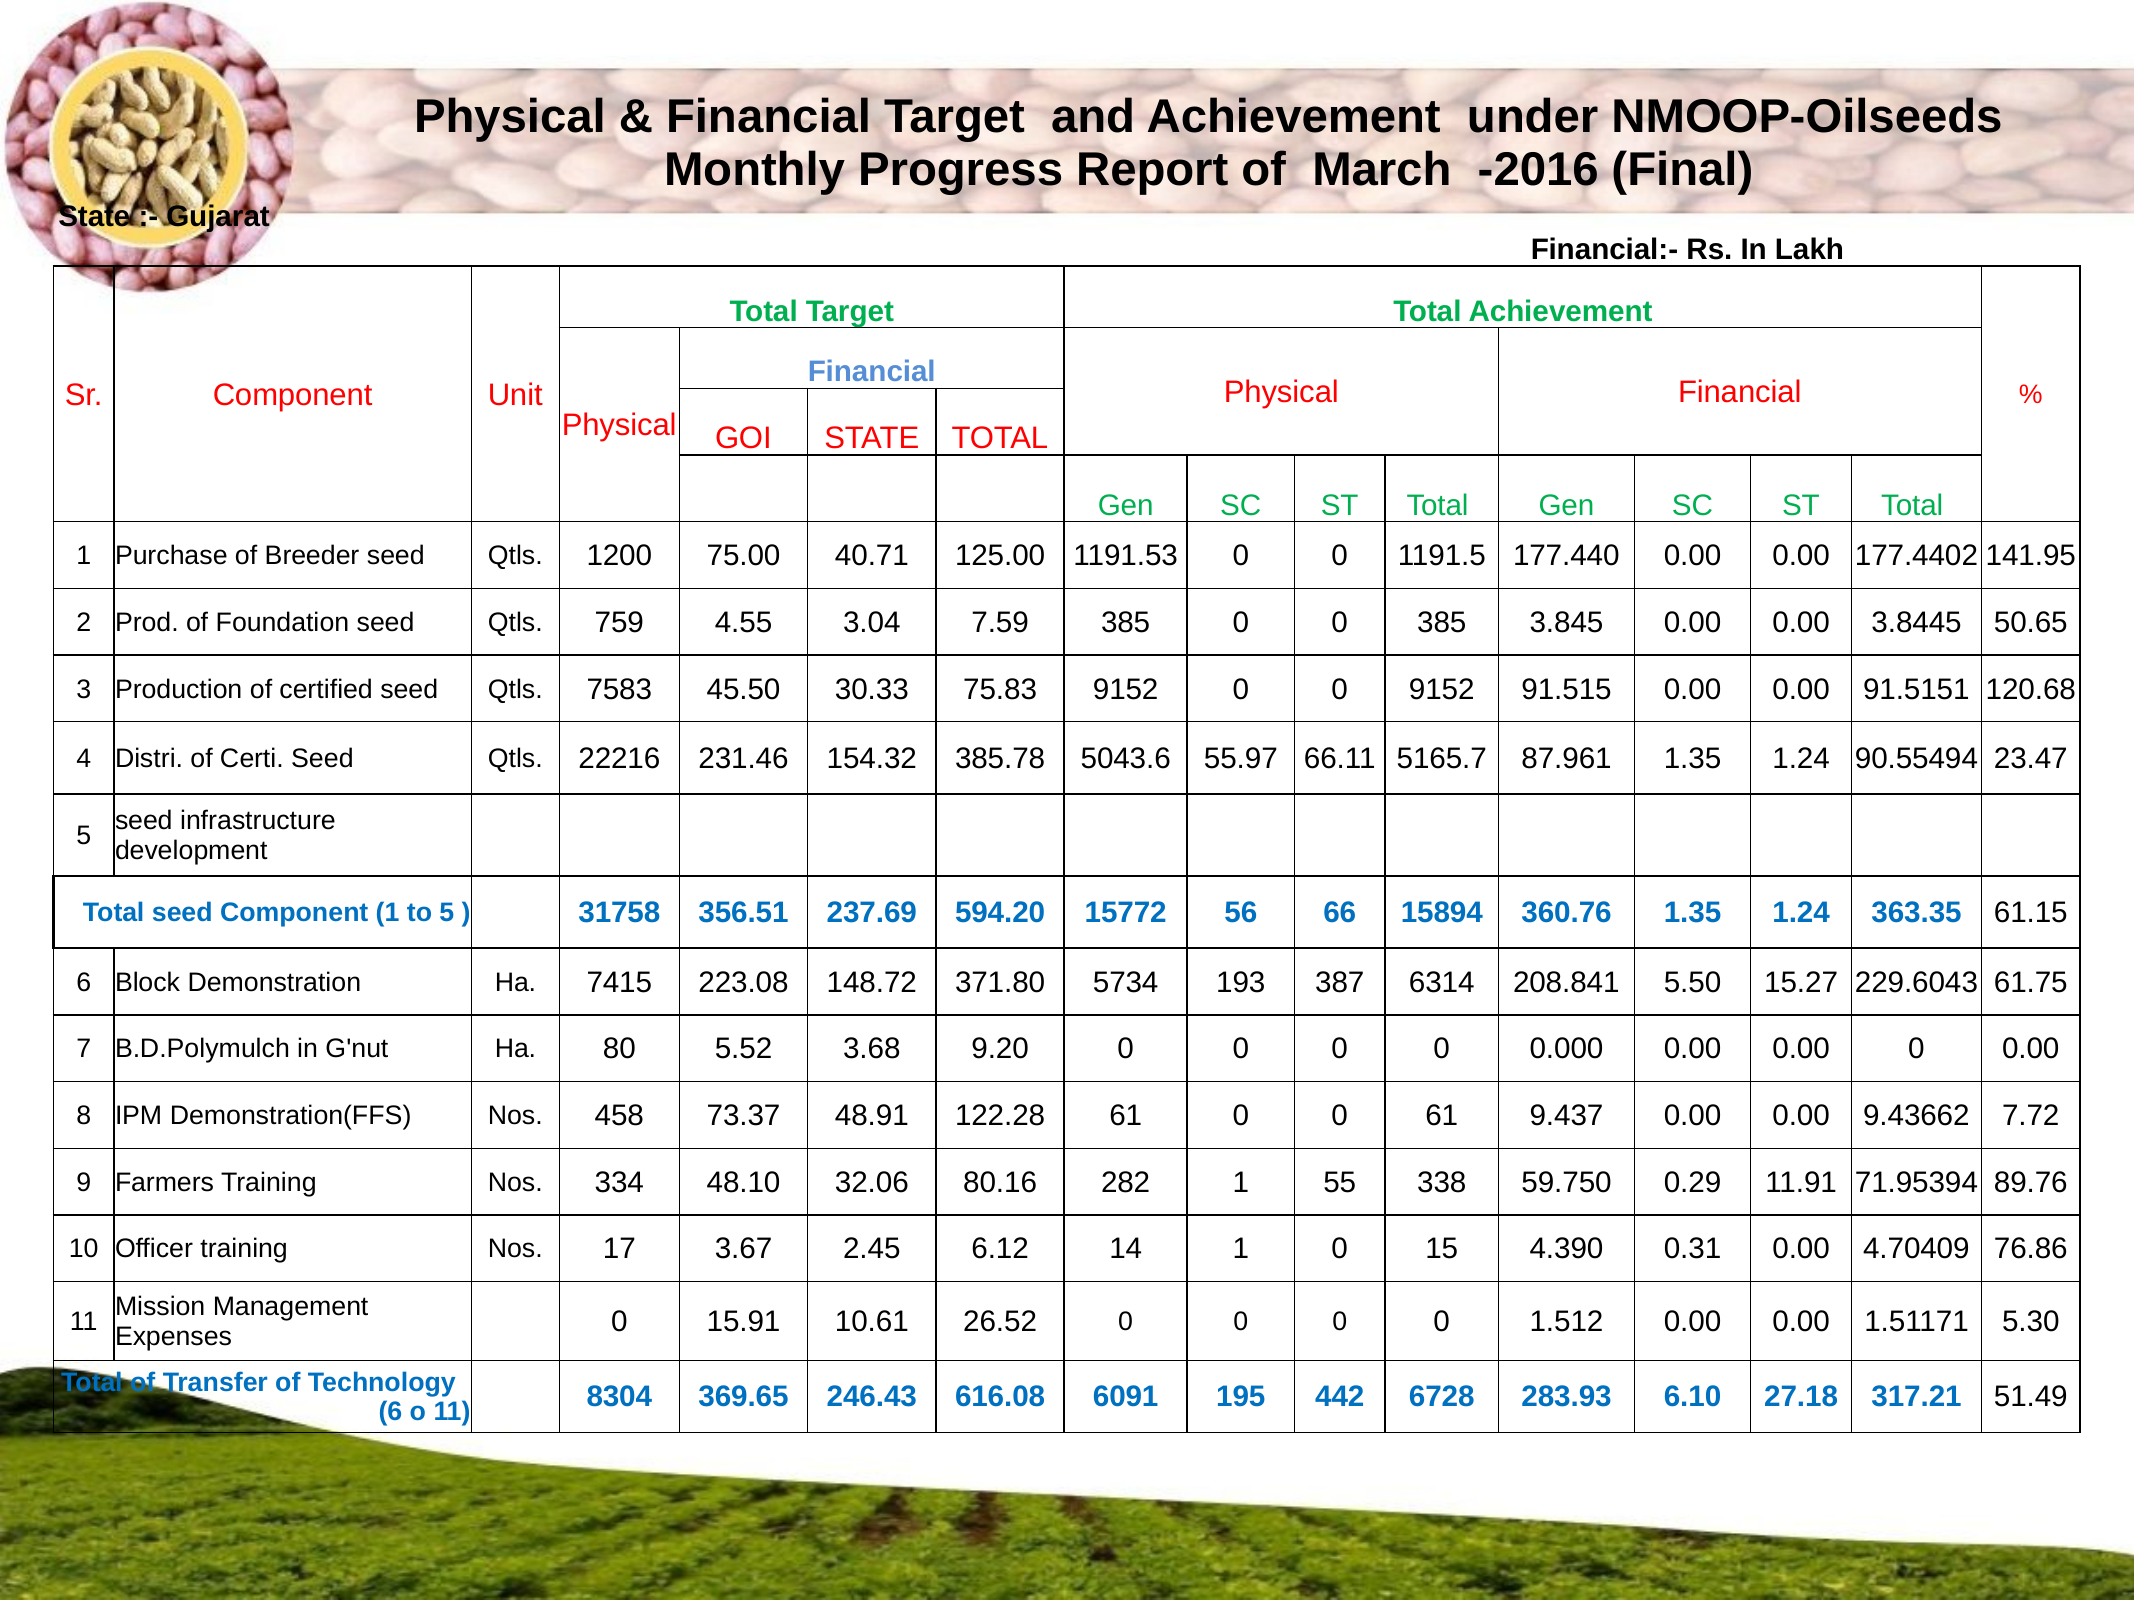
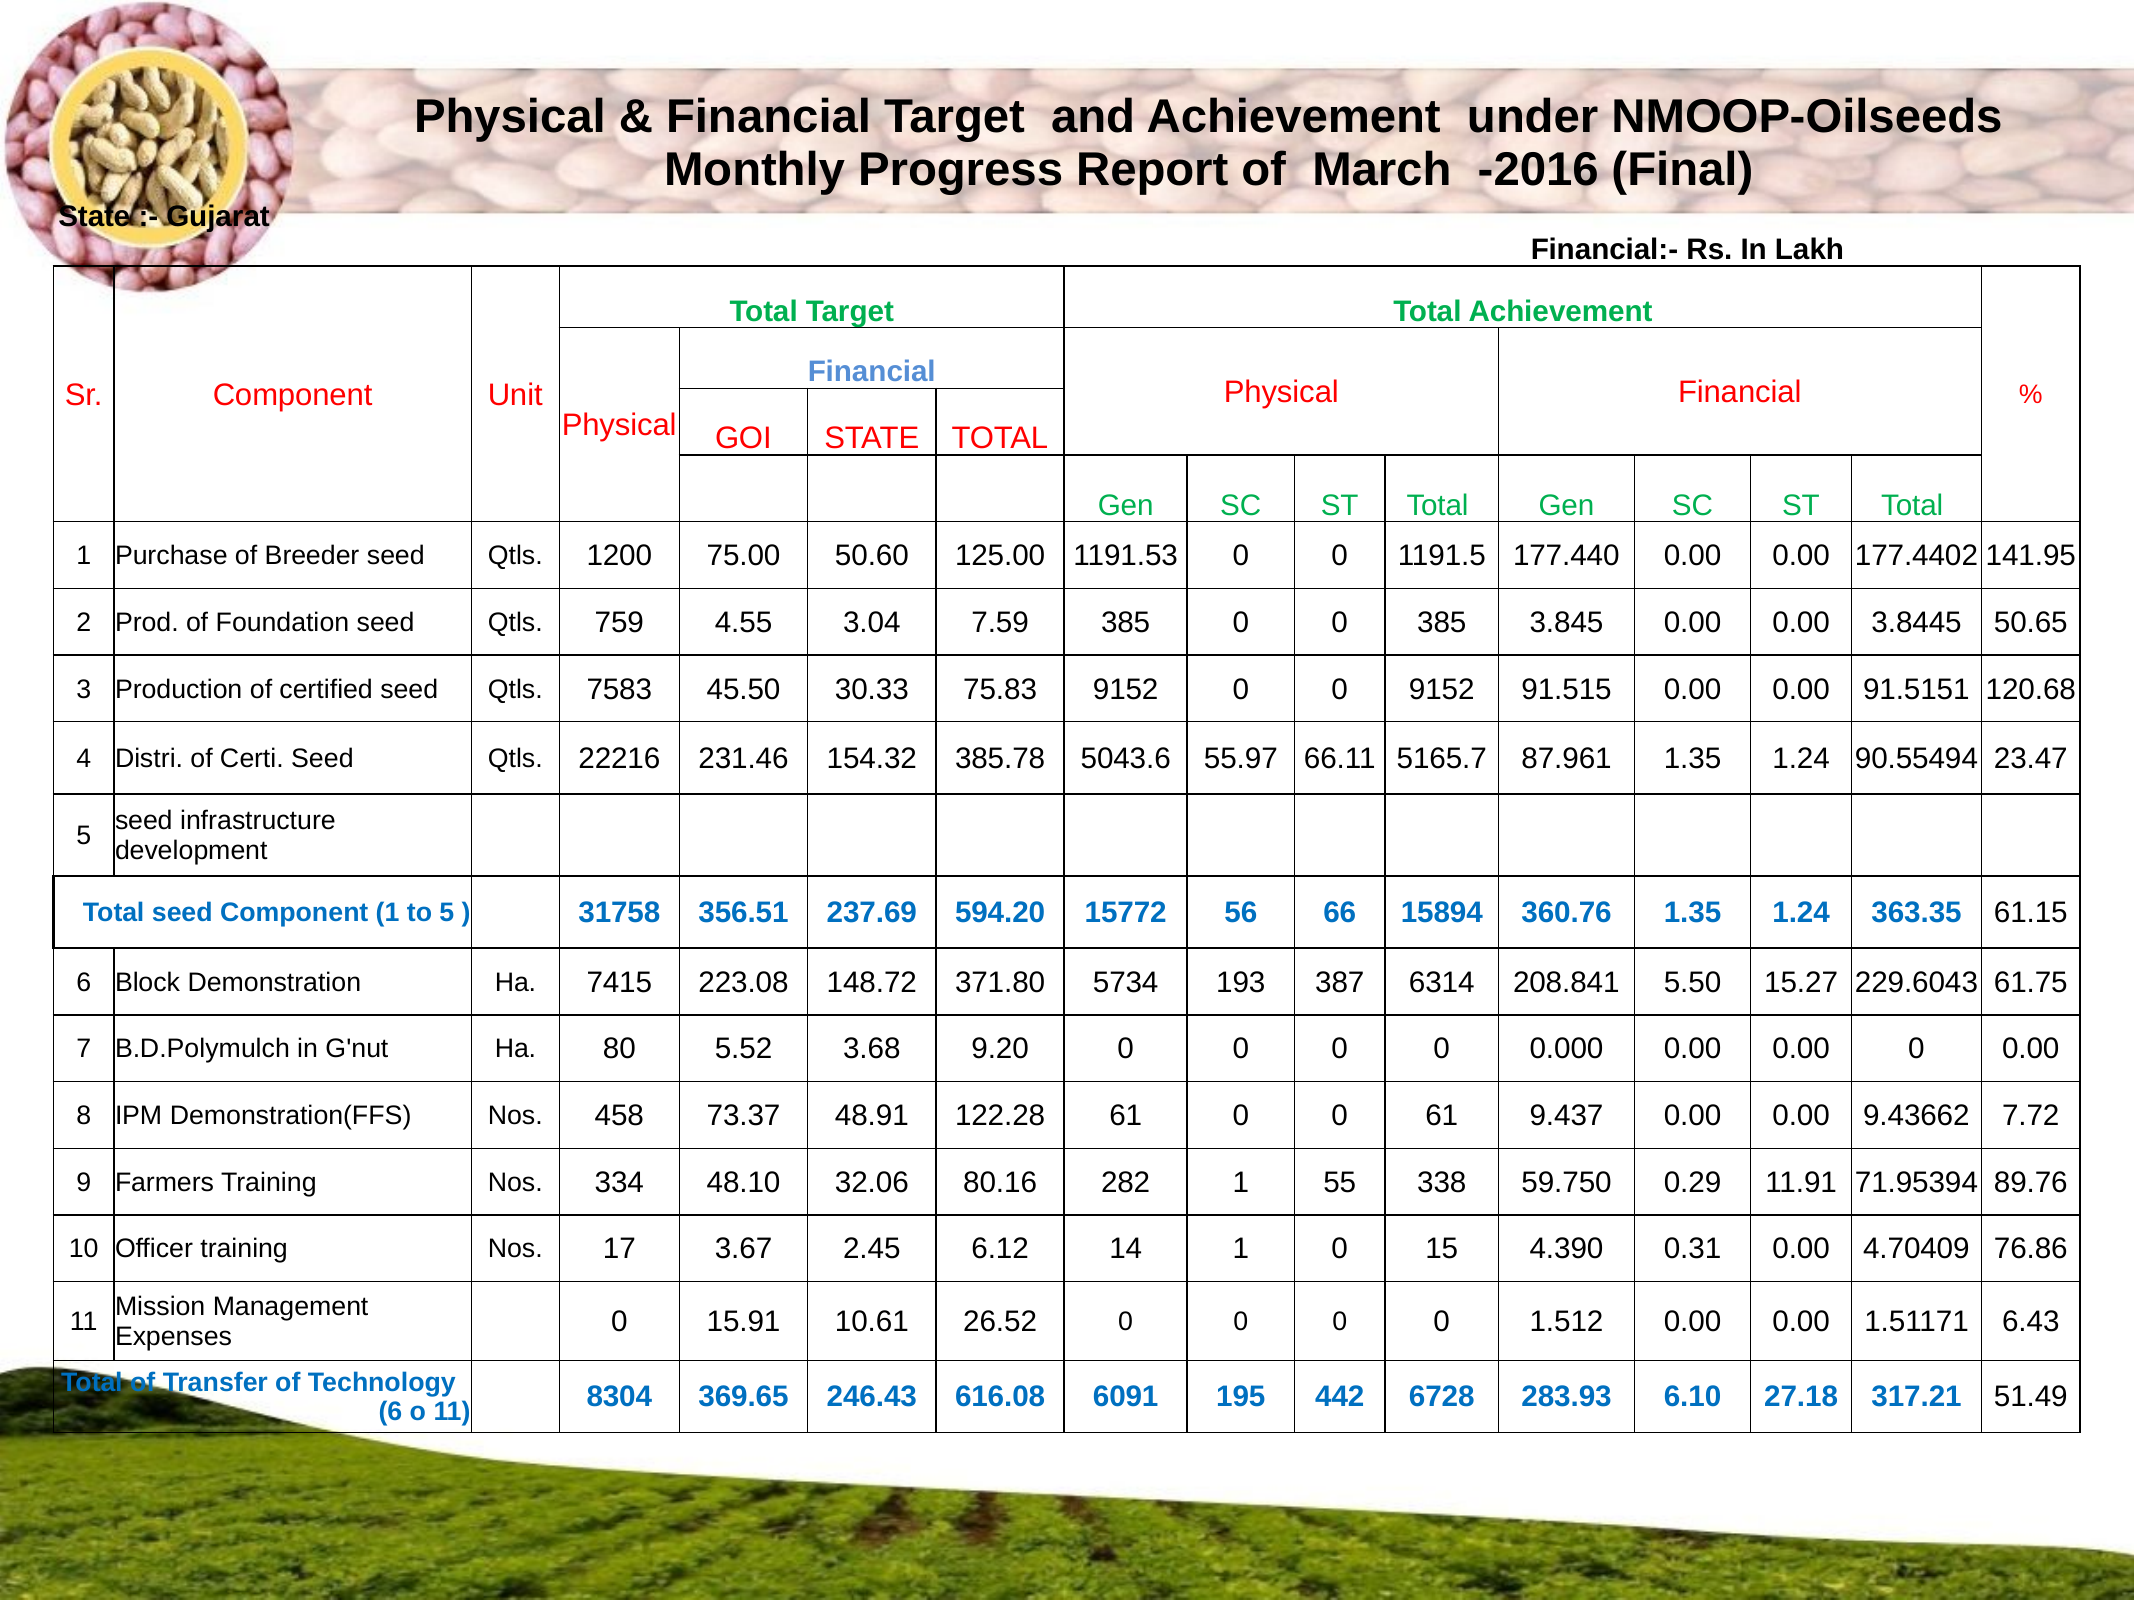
40.71: 40.71 -> 50.60 (872, 556)
5.30: 5.30 -> 6.43 (2031, 1322)
